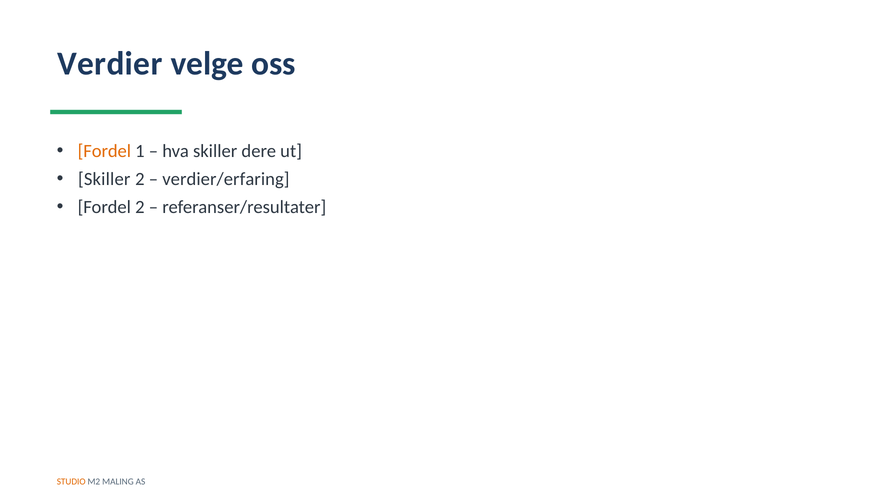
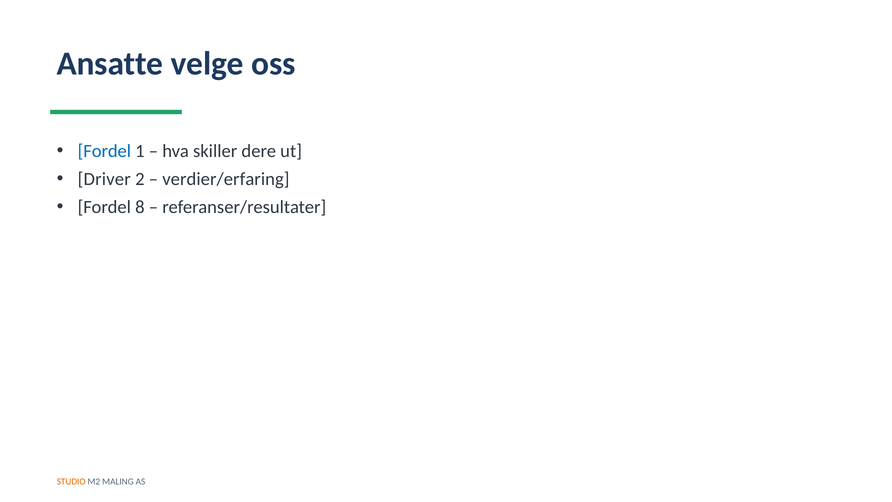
Verdier: Verdier -> Ansatte (110, 64)
Fordel colour: orange -> blue (104, 151)
Skiller: Skiller -> Driver (104, 179)
Fordel 2: 2 -> 8 (140, 207)
